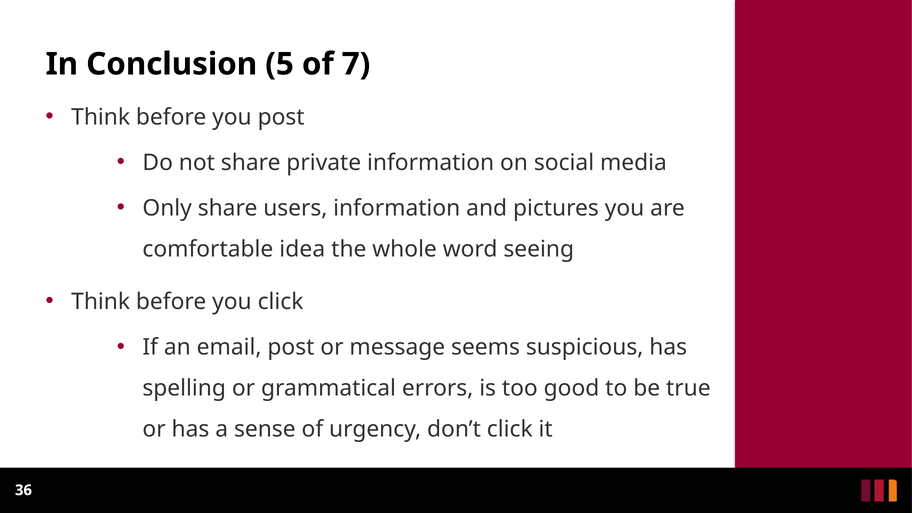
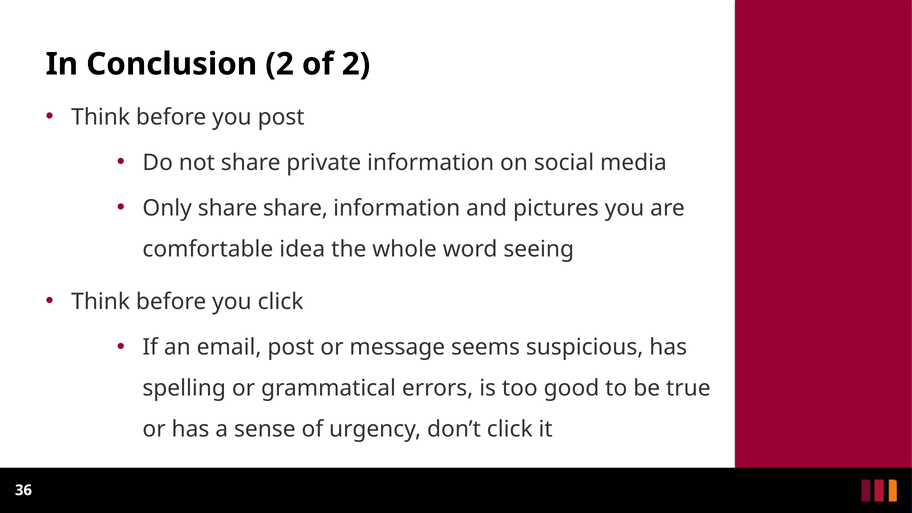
Conclusion 5: 5 -> 2 (280, 64)
of 7: 7 -> 2 (356, 64)
share users: users -> share (295, 208)
